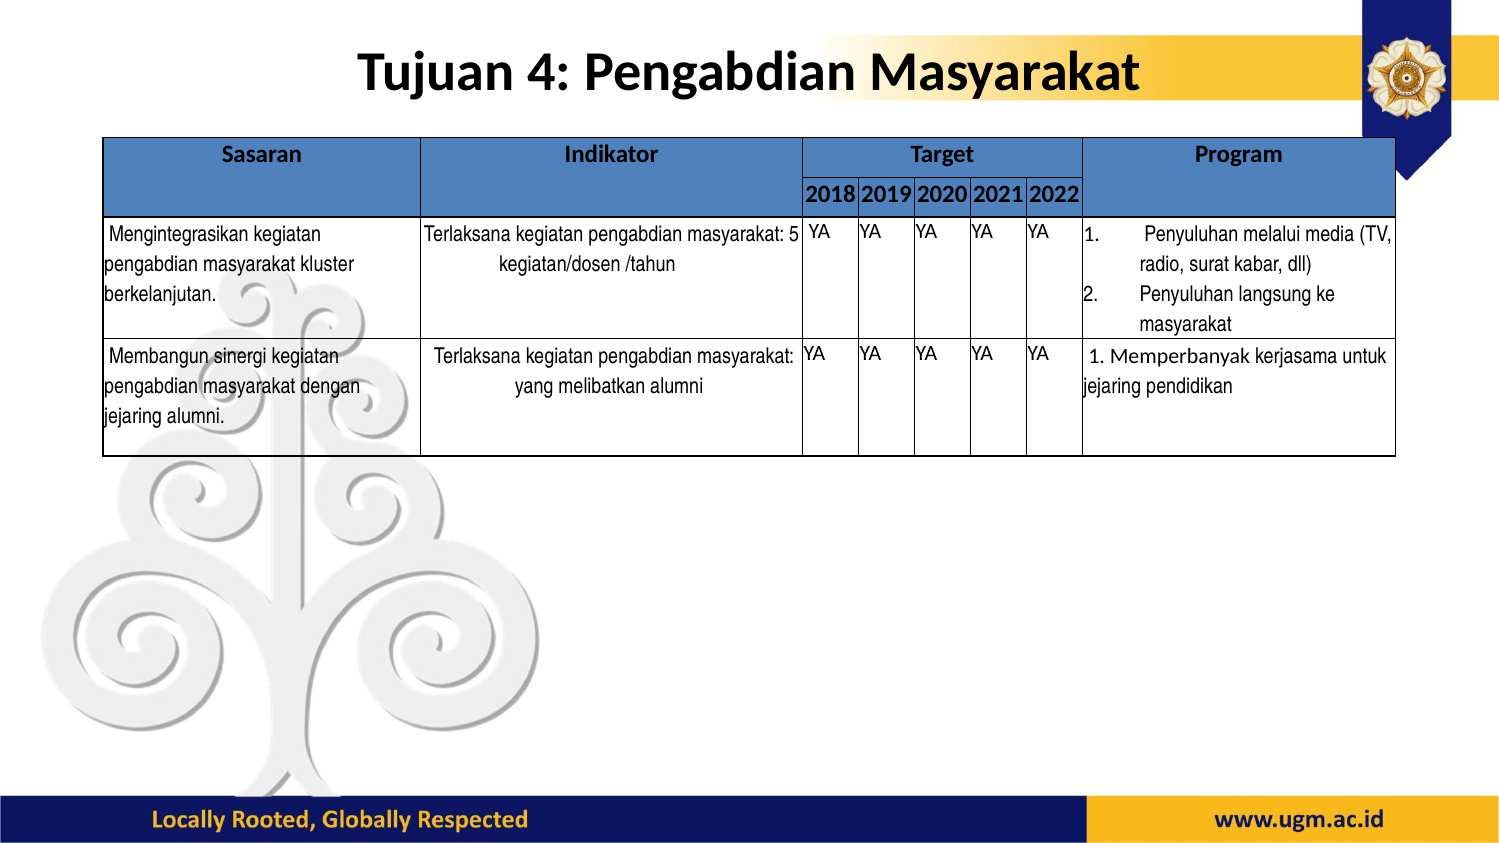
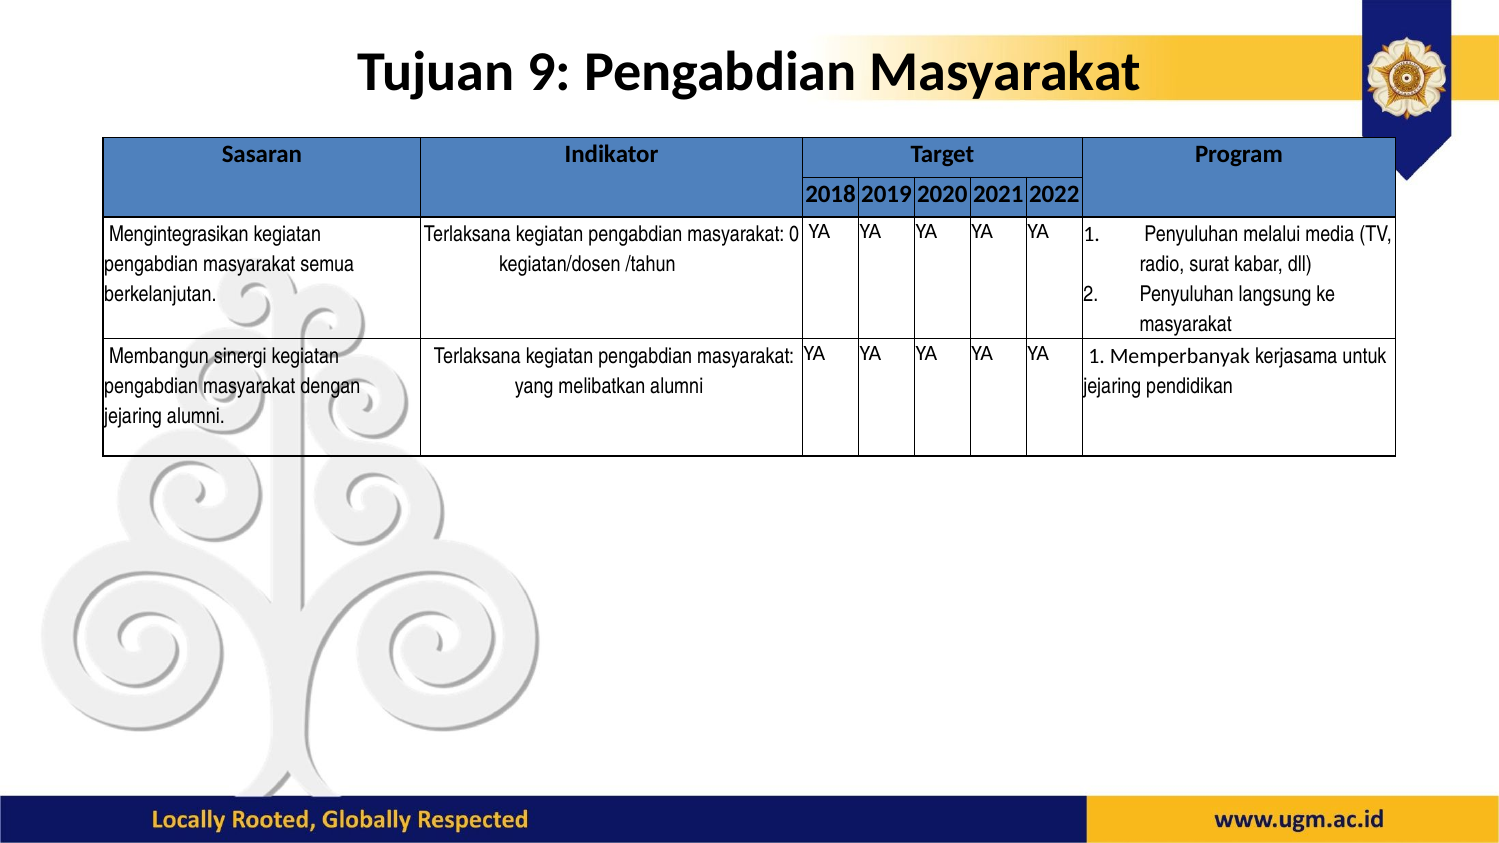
4: 4 -> 9 (549, 72)
5: 5 -> 0 (794, 235)
kluster: kluster -> semua (327, 265)
